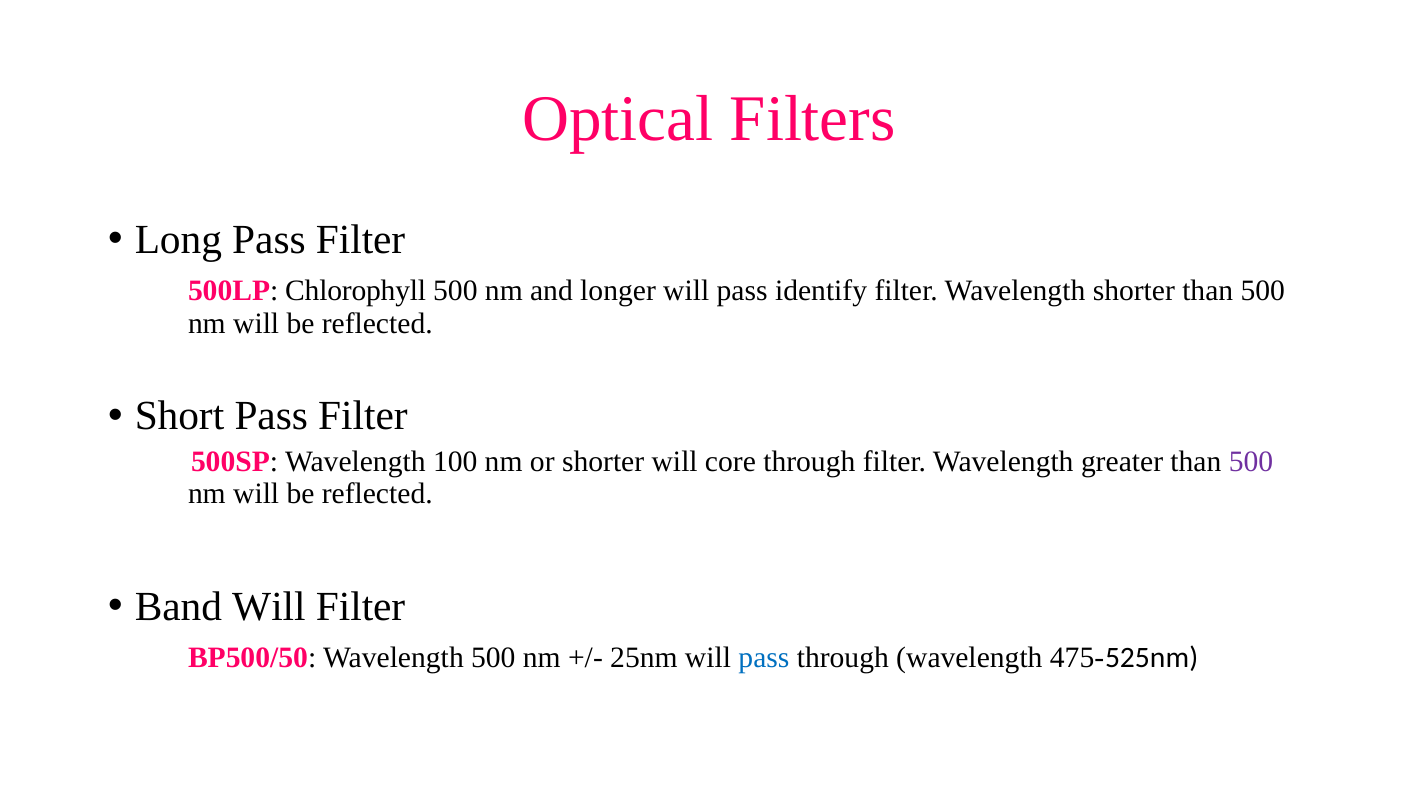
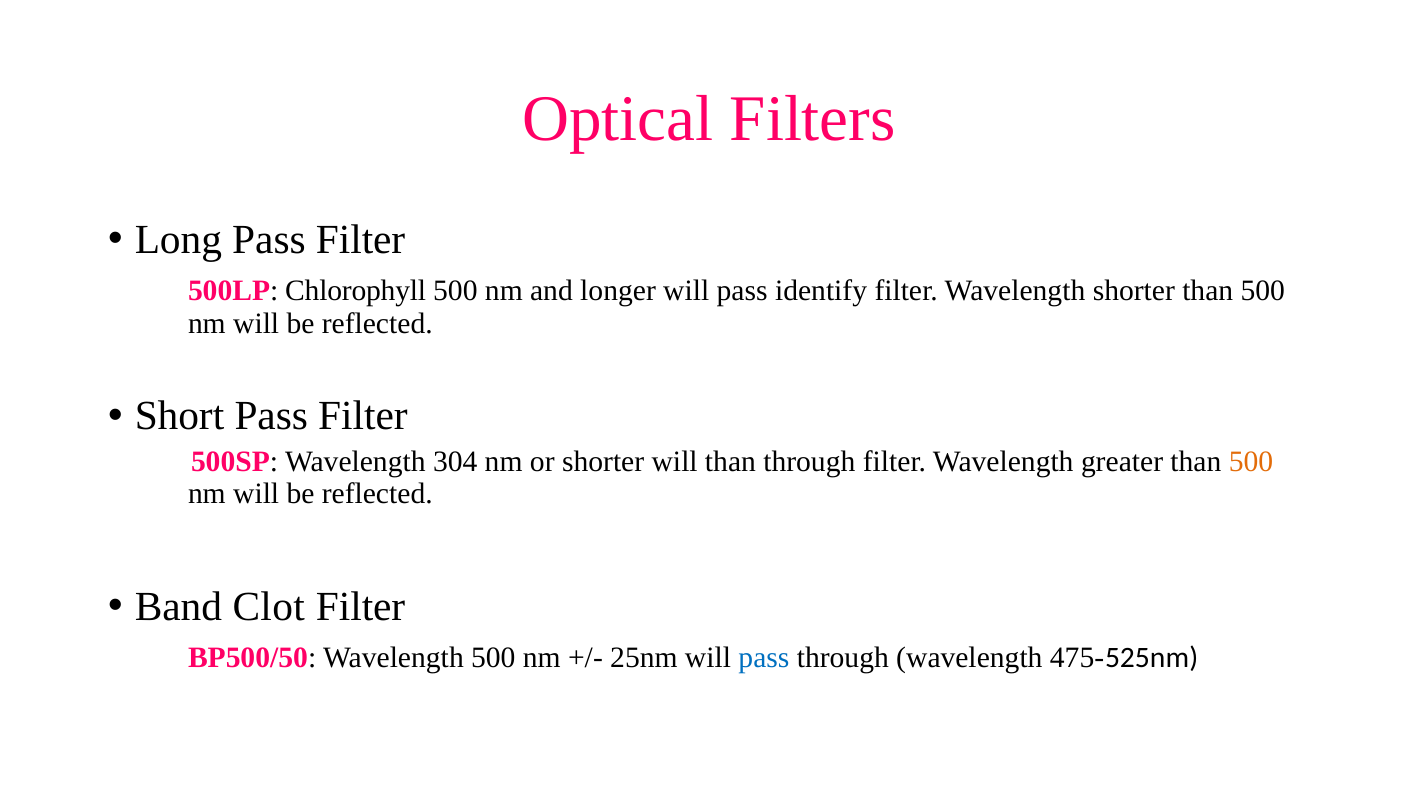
100: 100 -> 304 (455, 462)
will core: core -> than (730, 462)
500 colour: purple -> orange (1251, 462)
Band Will: Will -> Clot (269, 607)
